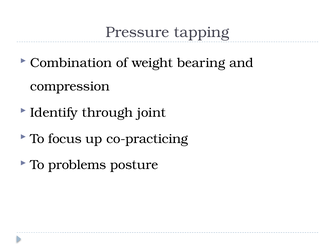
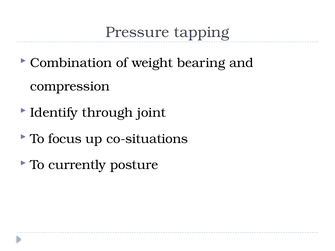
co-practicing: co-practicing -> co-situations (147, 139)
problems: problems -> currently (77, 165)
